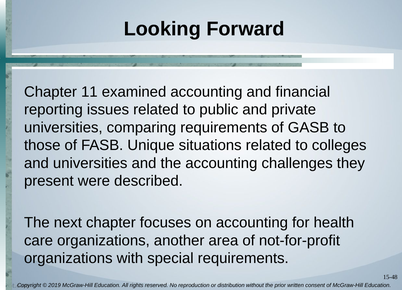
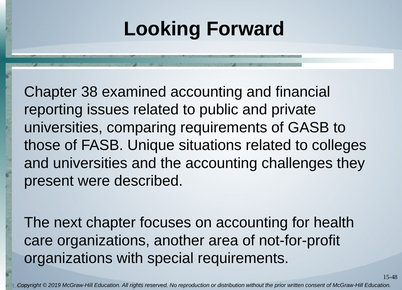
11: 11 -> 38 (89, 92)
